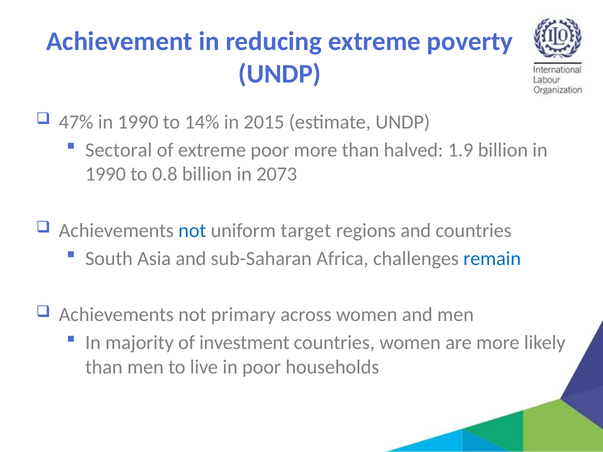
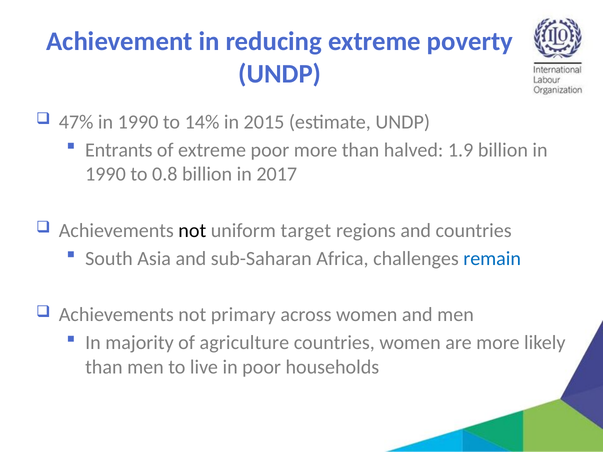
Sectoral: Sectoral -> Entrants (119, 150)
2073: 2073 -> 2017 (277, 174)
not colour: blue -> black (192, 231)
investment: investment -> agriculture (244, 343)
